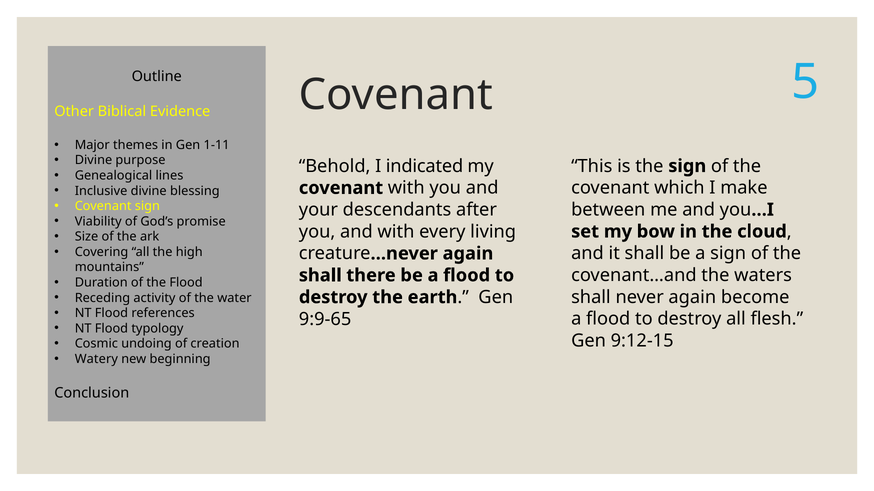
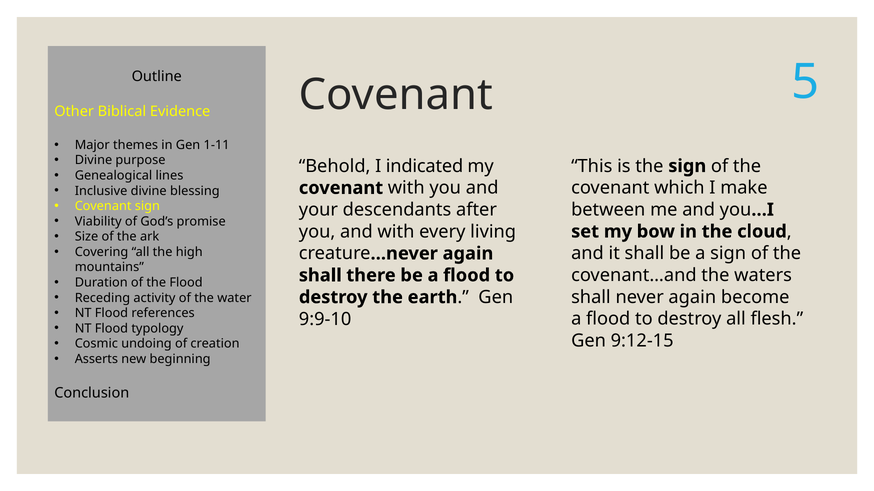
9:9-65: 9:9-65 -> 9:9-10 (325, 319)
Watery: Watery -> Asserts (96, 359)
